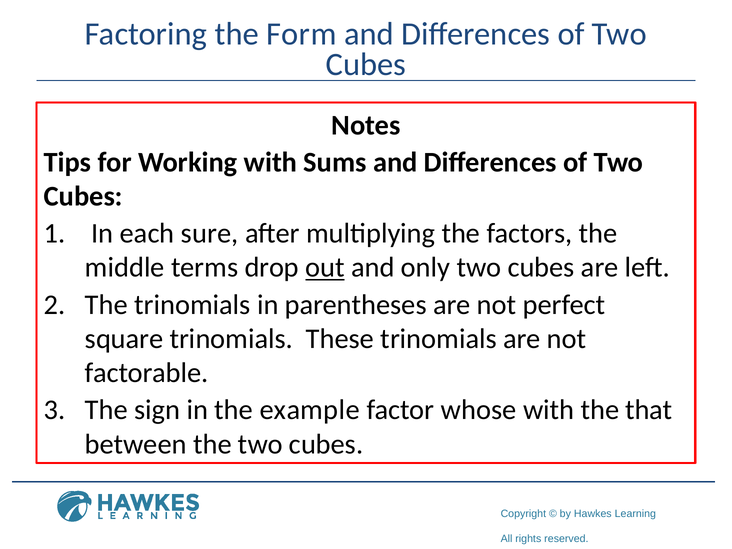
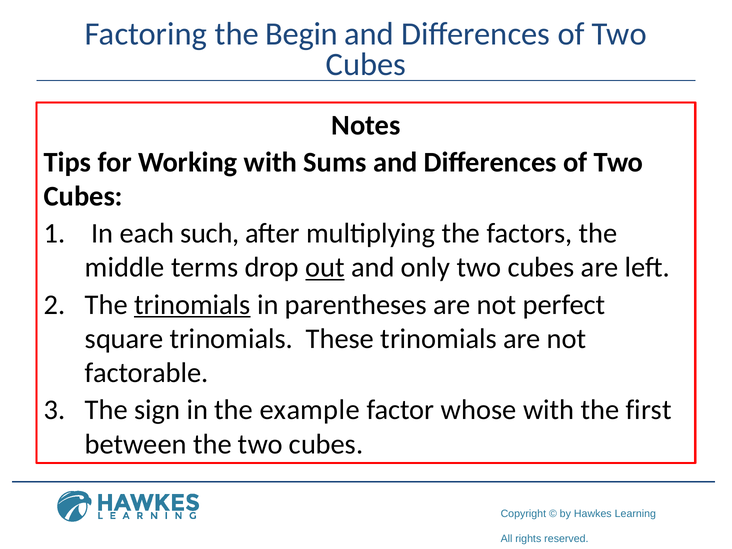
Form: Form -> Begin (302, 34)
sure: sure -> such (210, 233)
trinomials underline: none -> present (192, 305)
that: that -> first (649, 410)
